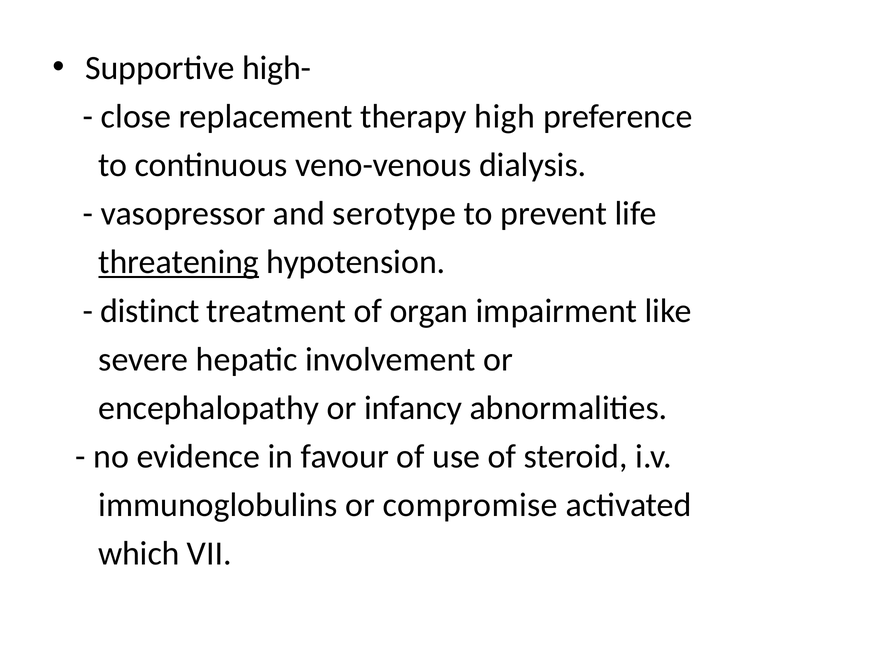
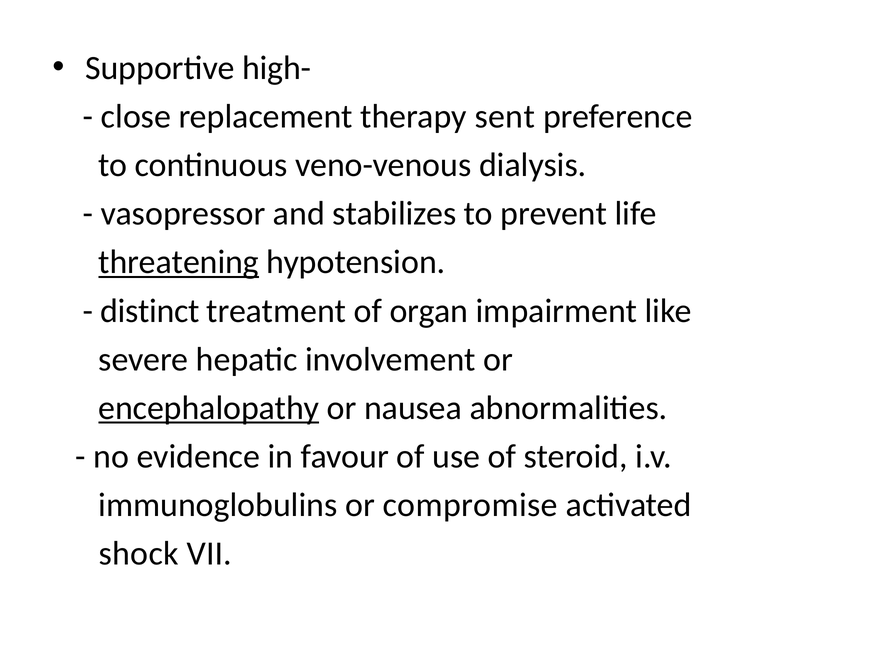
high: high -> sent (505, 117)
serotype: serotype -> stabilizes (394, 214)
encephalopathy underline: none -> present (209, 408)
infancy: infancy -> nausea (413, 408)
which: which -> shock (139, 553)
